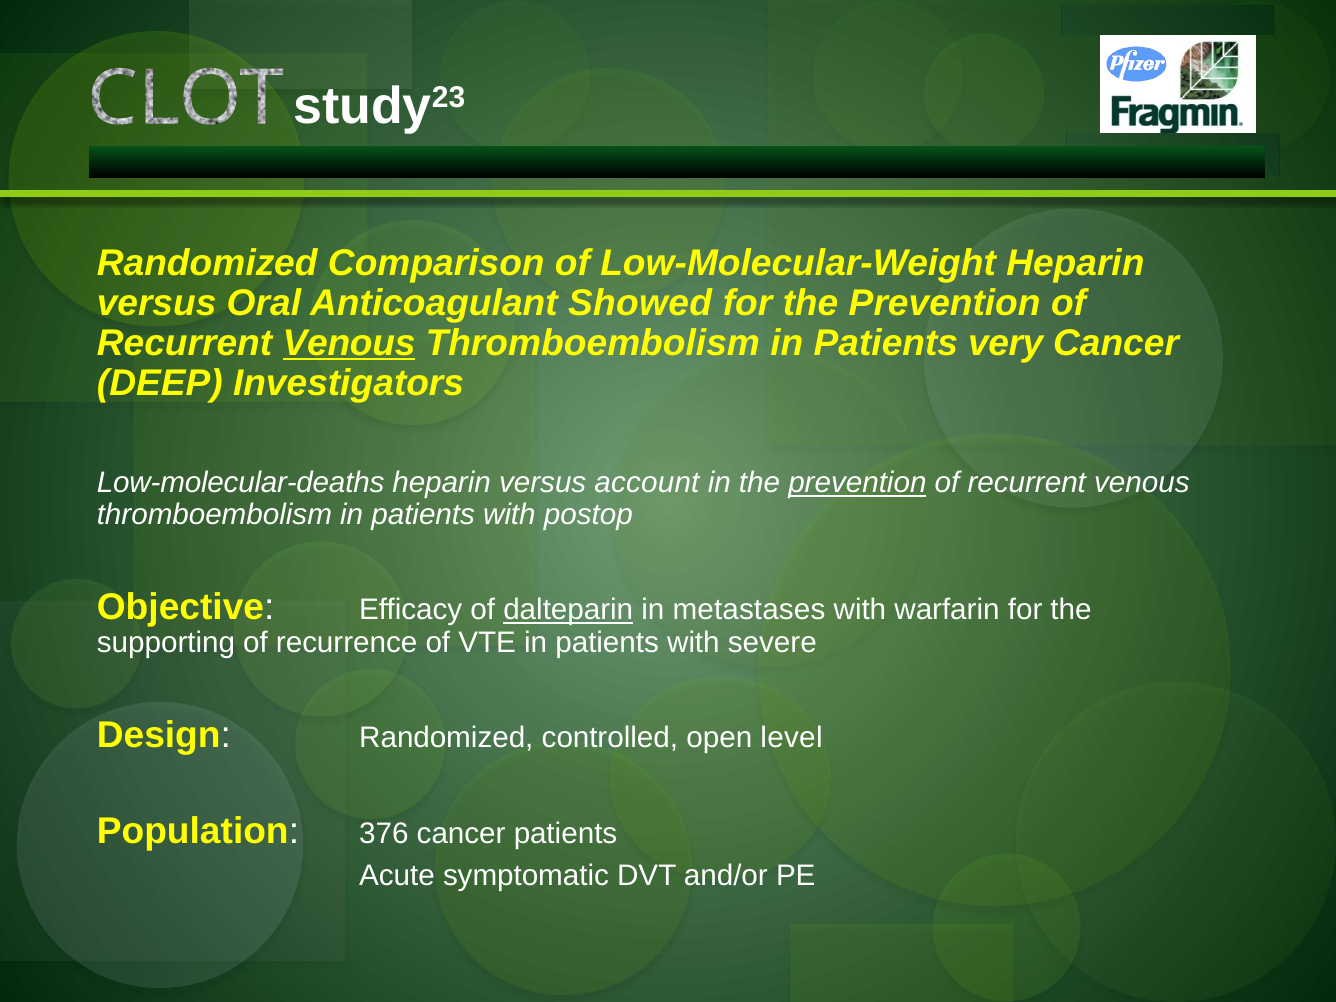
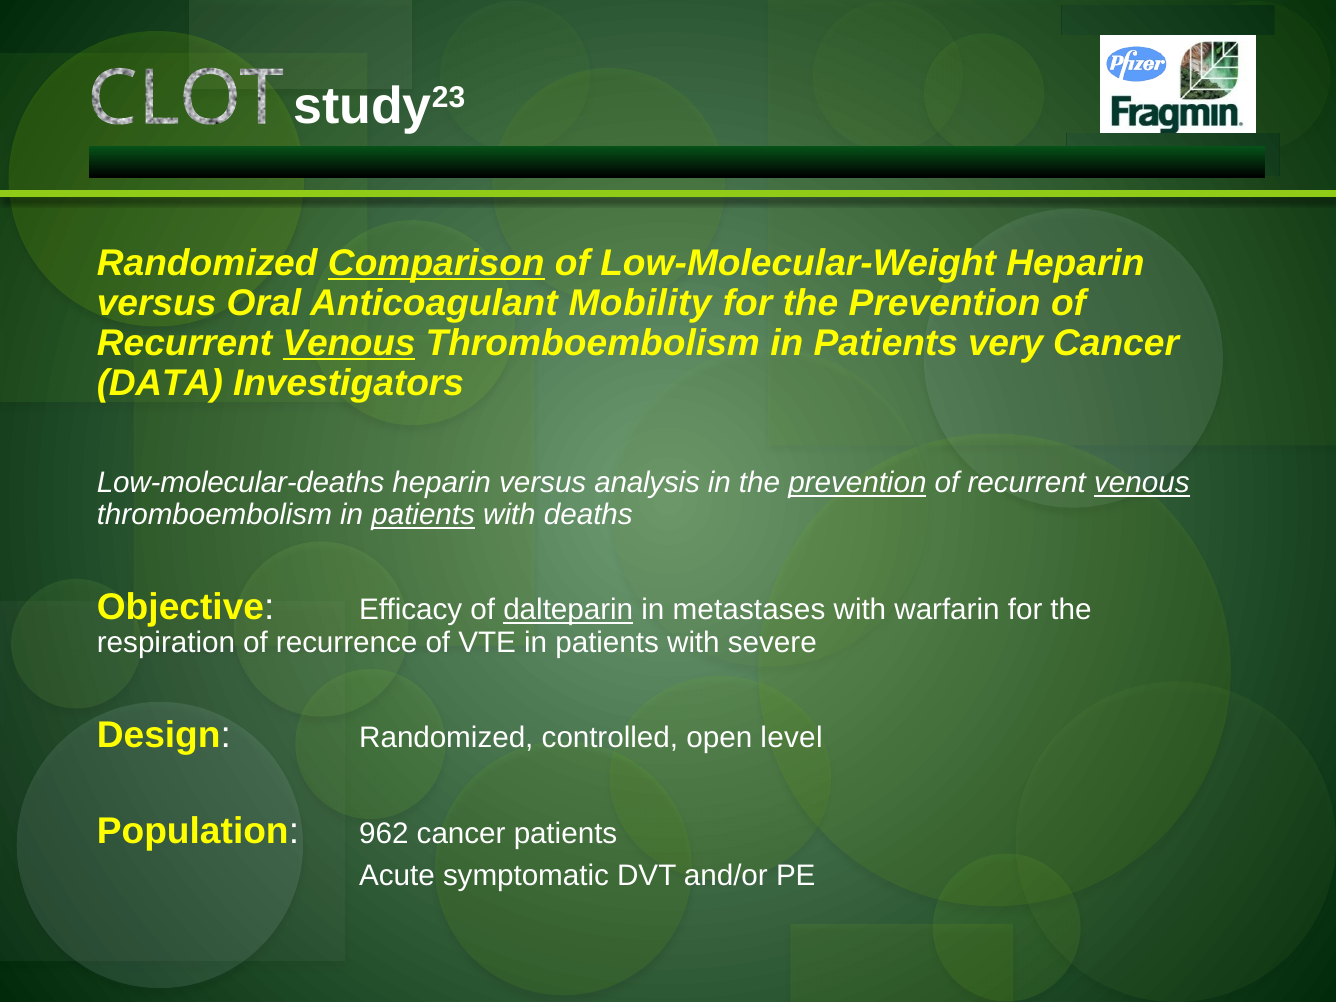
Comparison underline: none -> present (436, 263)
Showed: Showed -> Mobility (640, 303)
DEEP: DEEP -> DATA (160, 383)
account: account -> analysis (647, 483)
venous underline: none -> present (1142, 483)
patients underline: none -> present (423, 515)
postop: postop -> deaths (588, 515)
supporting: supporting -> respiration (166, 643)
376: 376 -> 962 (384, 833)
